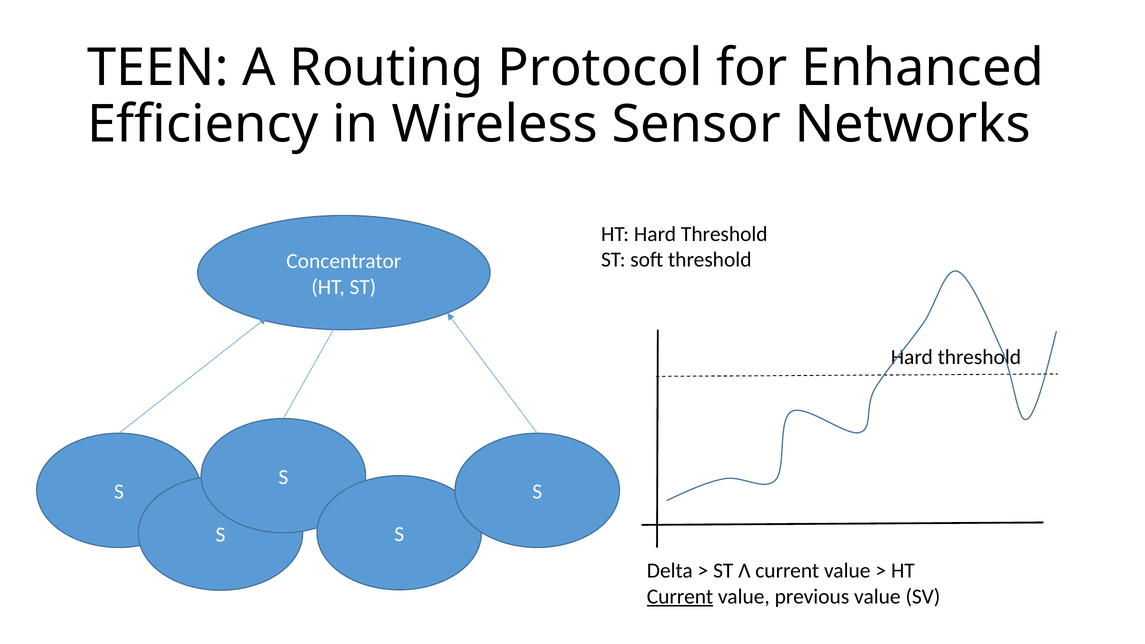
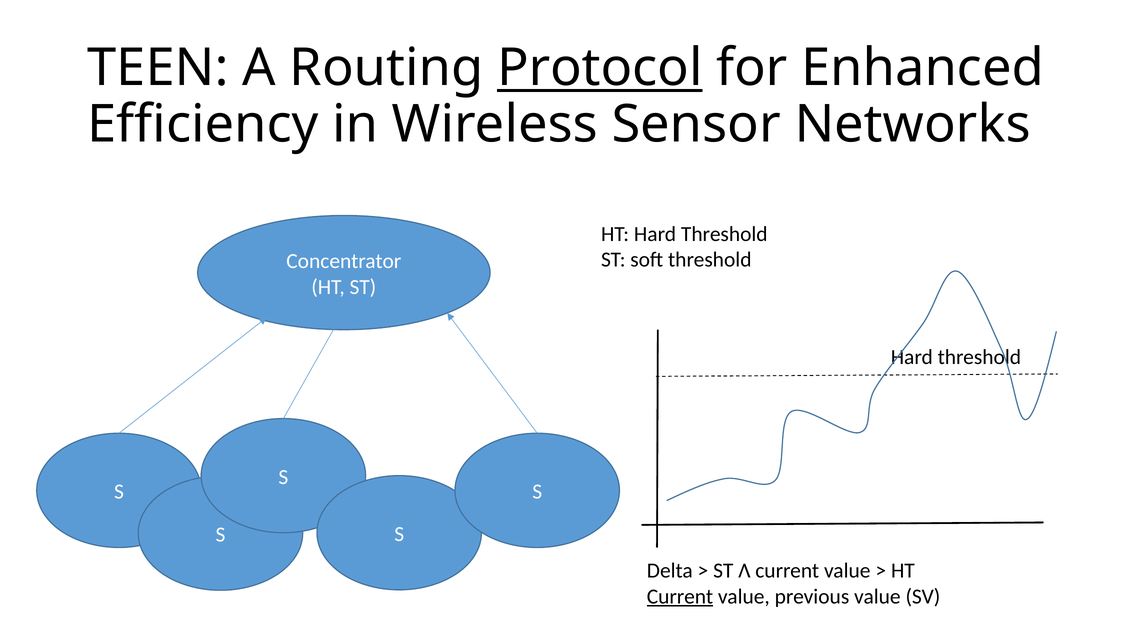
Protocol underline: none -> present (600, 68)
